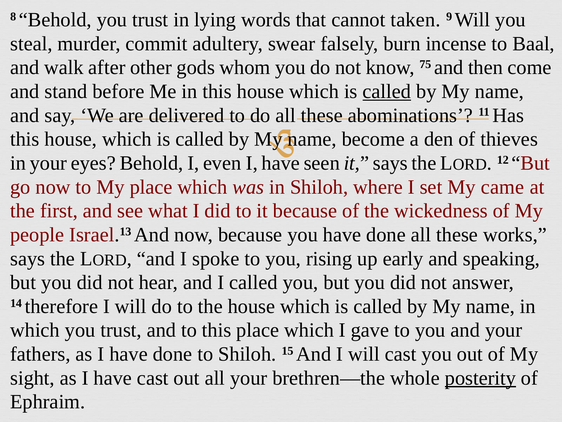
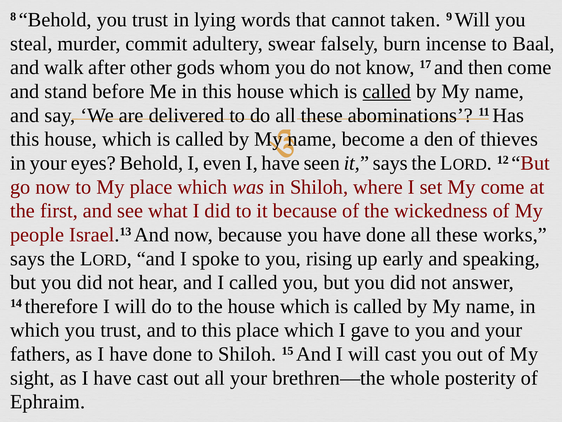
75: 75 -> 17 (425, 64)
My came: came -> come (503, 187)
posterity underline: present -> none (480, 378)
